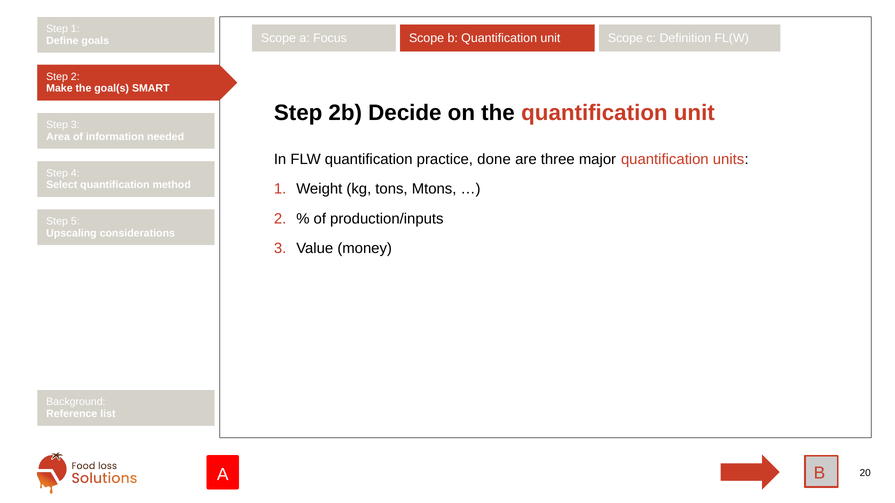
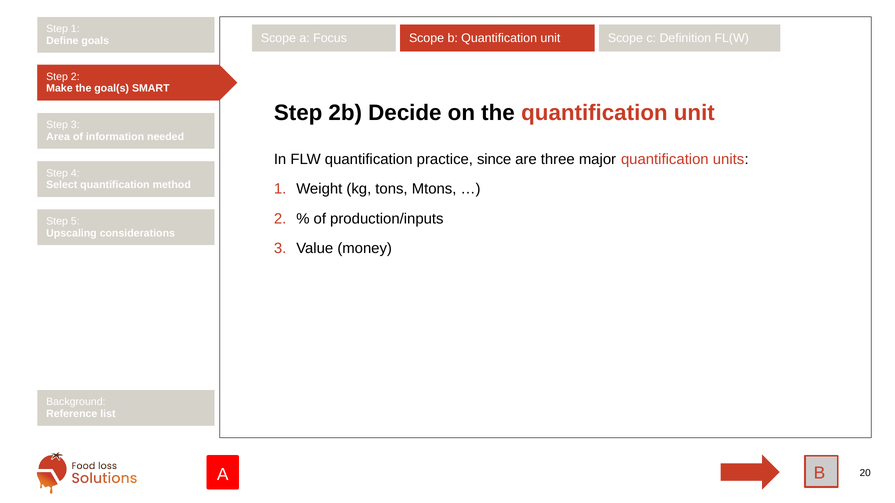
done: done -> since (494, 159)
